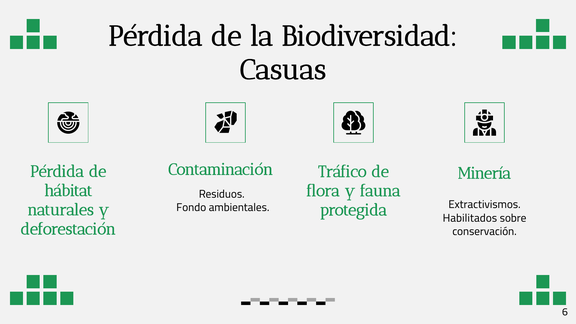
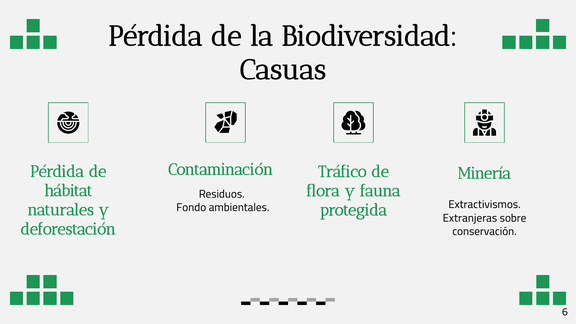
Habilitados: Habilitados -> Extranjeras (470, 218)
